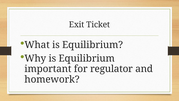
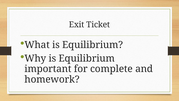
regulator: regulator -> complete (111, 69)
